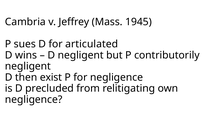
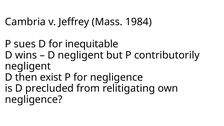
1945: 1945 -> 1984 (138, 22)
articulated: articulated -> inequitable (92, 44)
